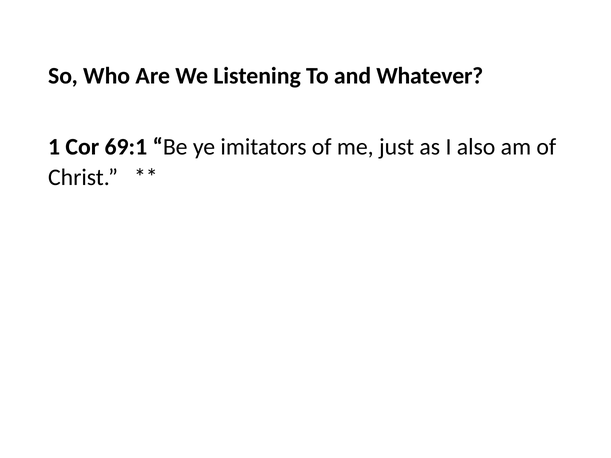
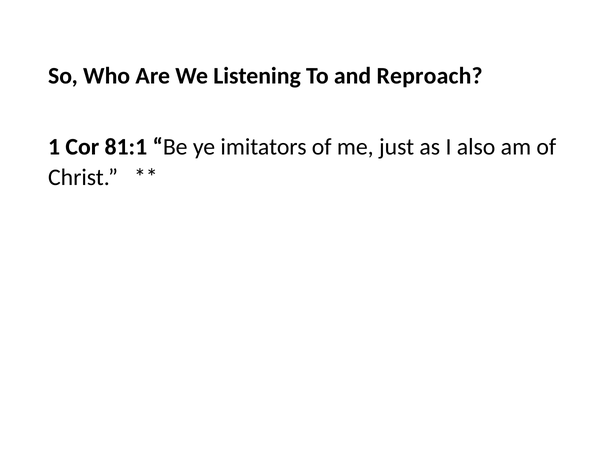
Whatever: Whatever -> Reproach (430, 76)
69:1: 69:1 -> 81:1 (126, 147)
